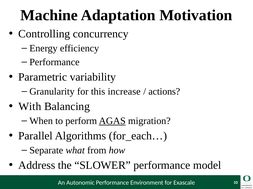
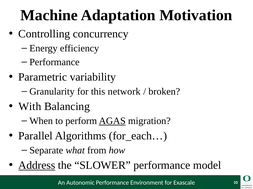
increase: increase -> network (124, 92)
actions: actions -> broken (164, 92)
Address underline: none -> present (37, 166)
